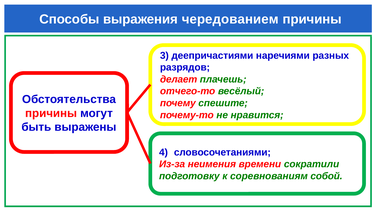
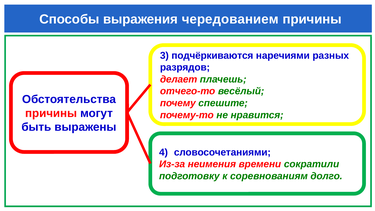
деепричастиями: деепричастиями -> подчёркиваются (212, 56)
собой: собой -> долго (326, 176)
